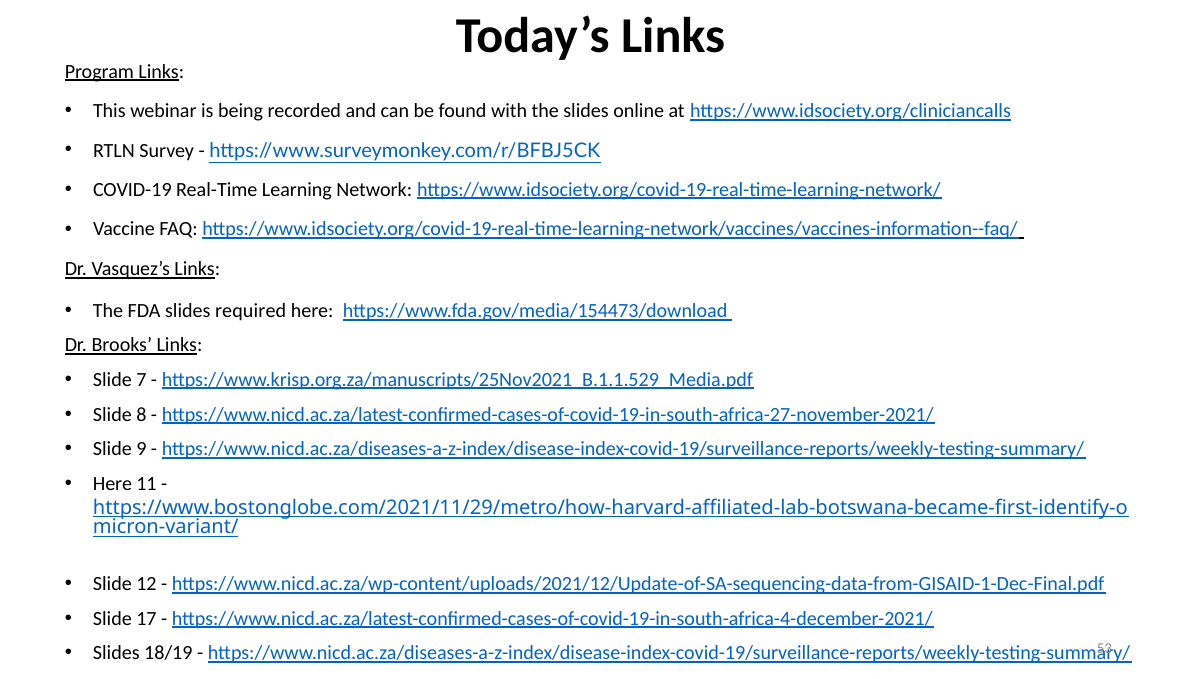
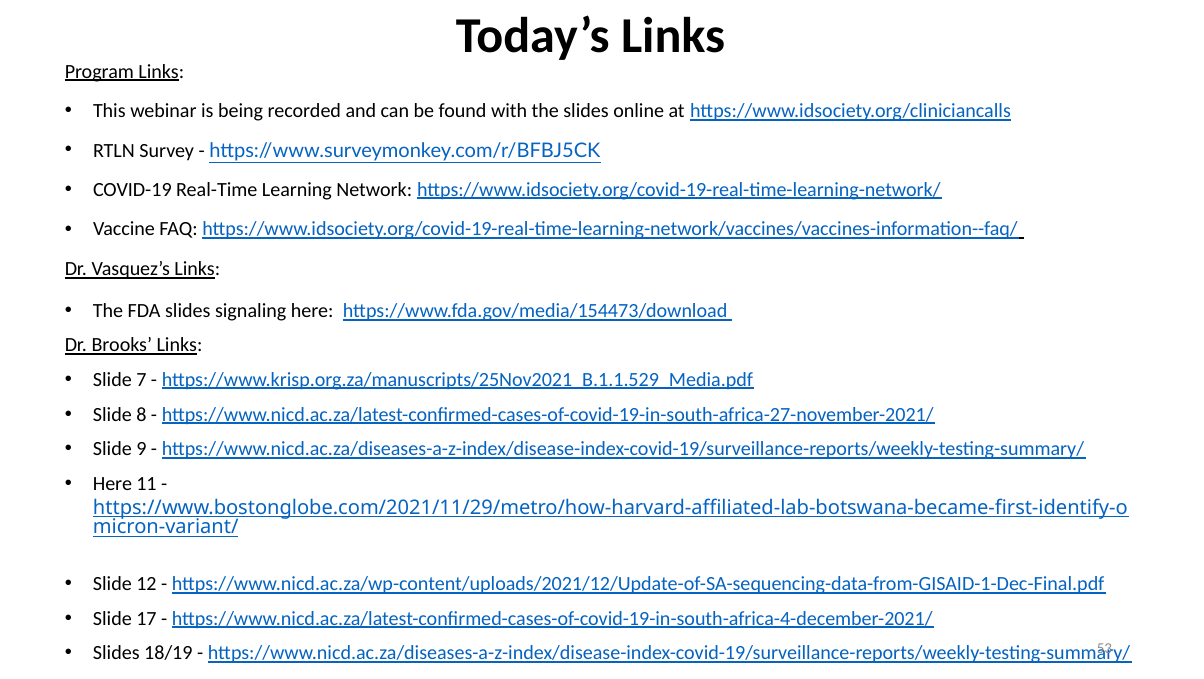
required: required -> signaling (251, 311)
